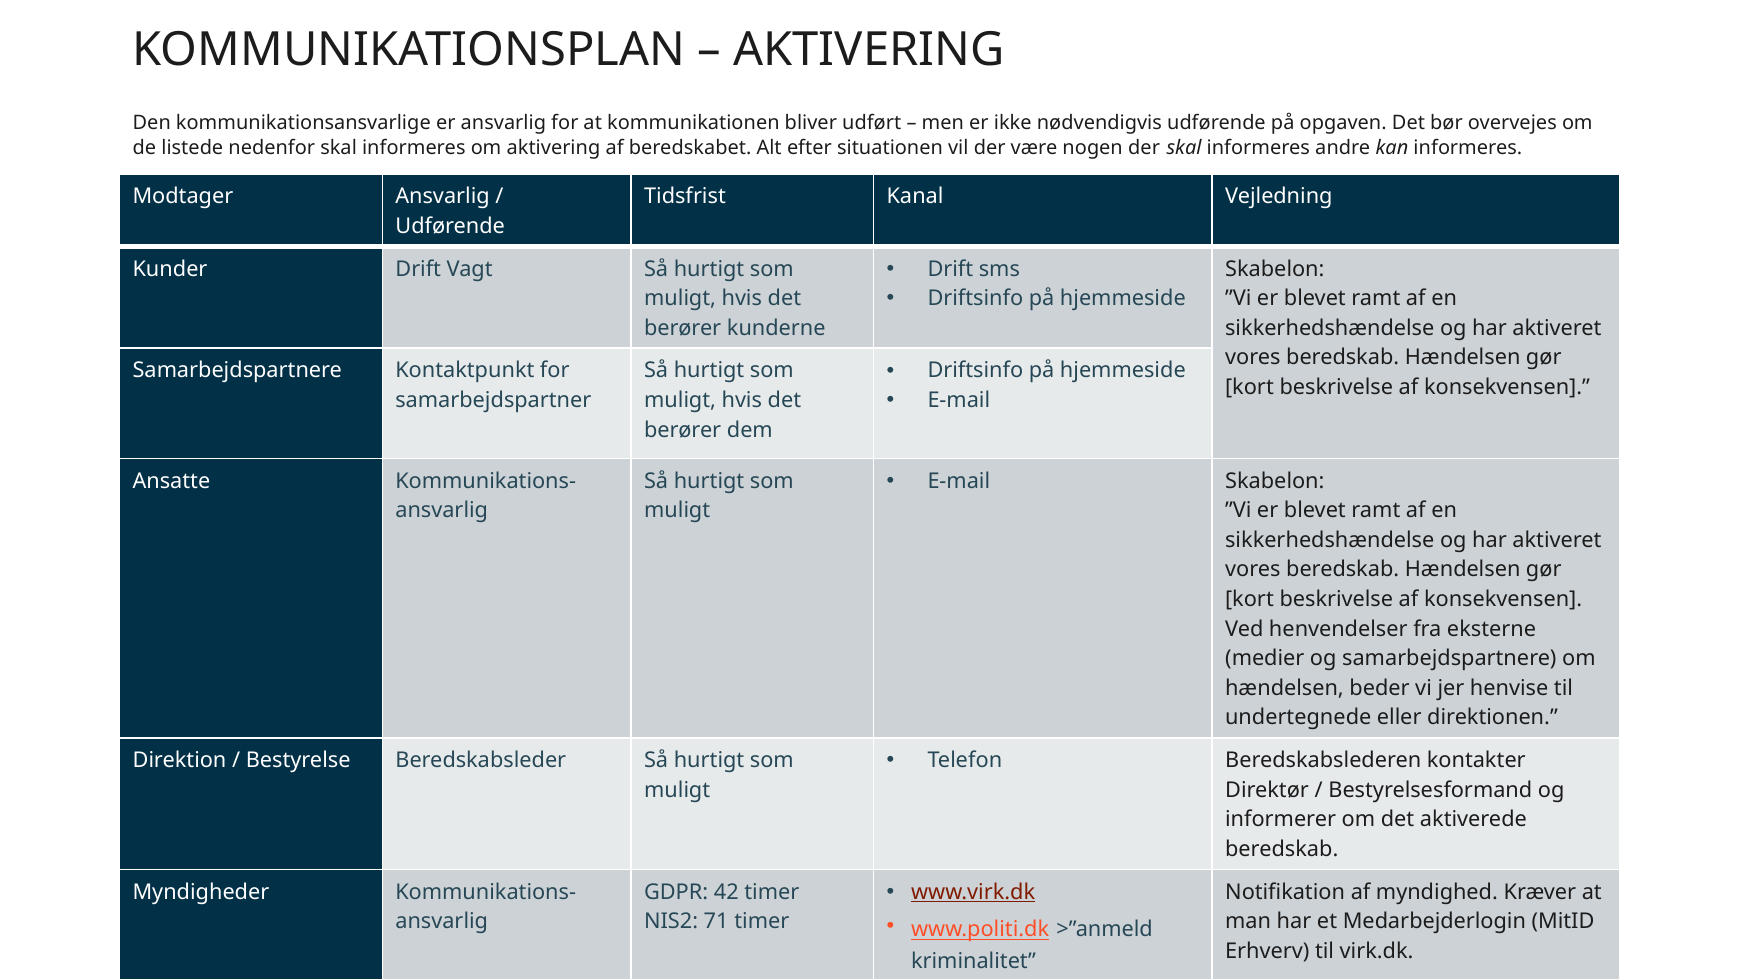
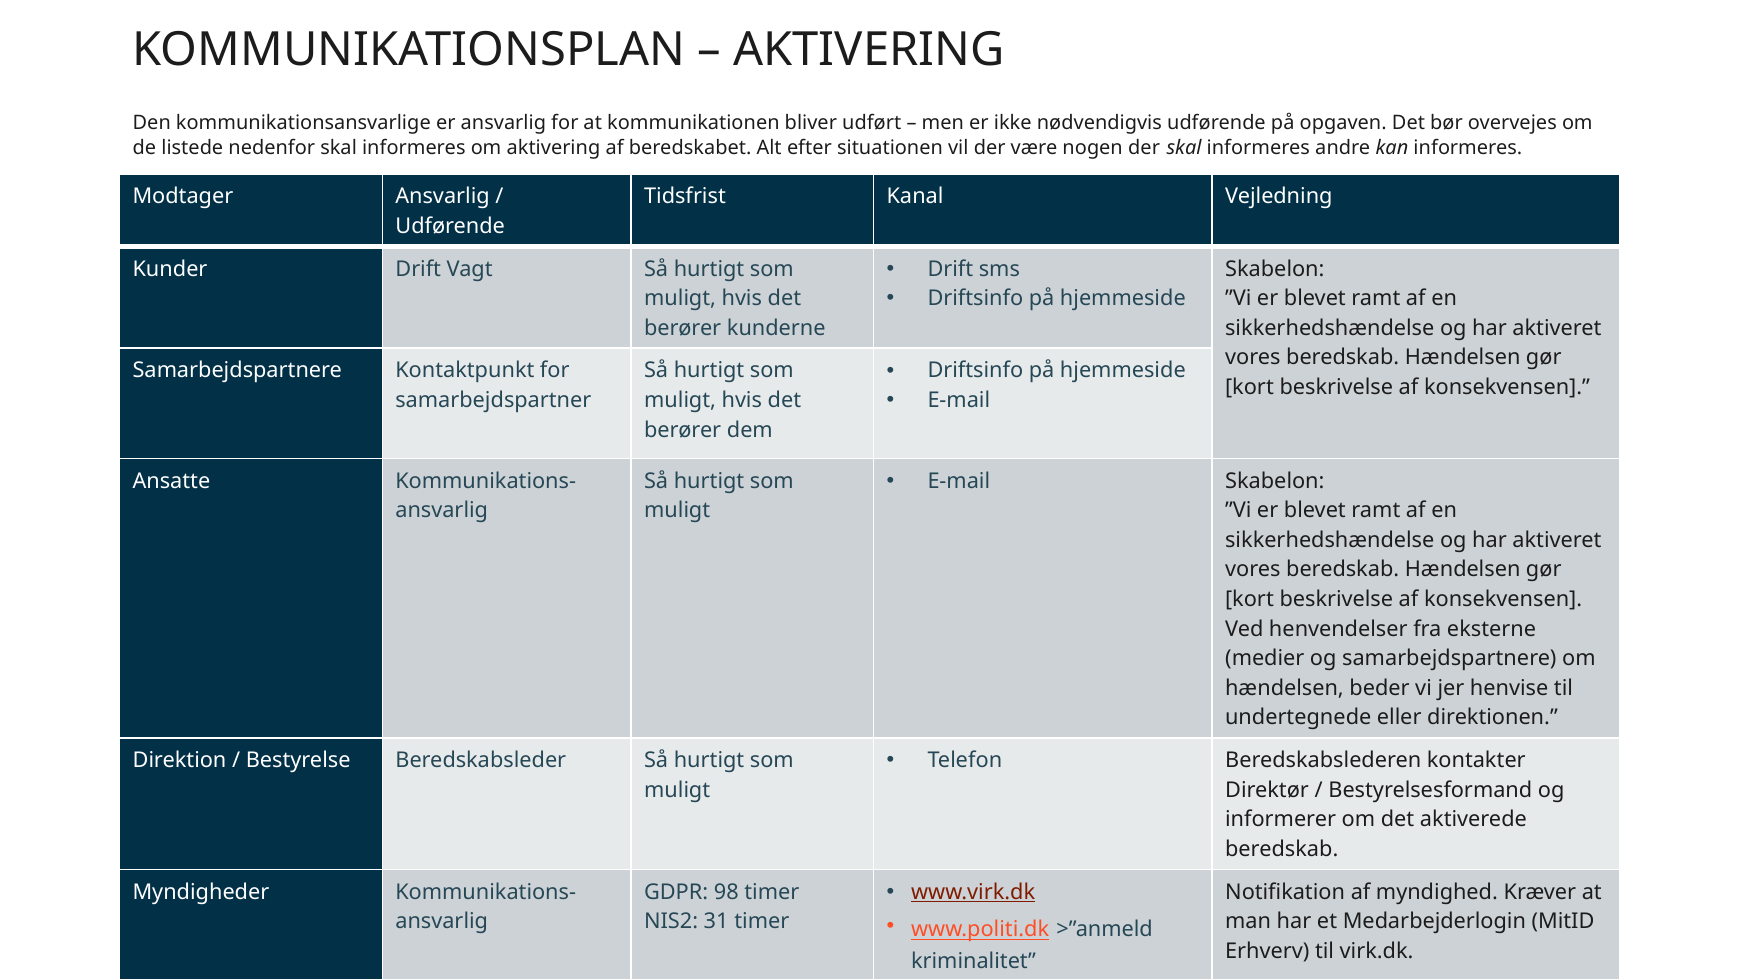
GDPR 42: 42 -> 98 (726, 892)
71: 71 -> 31 (716, 921)
